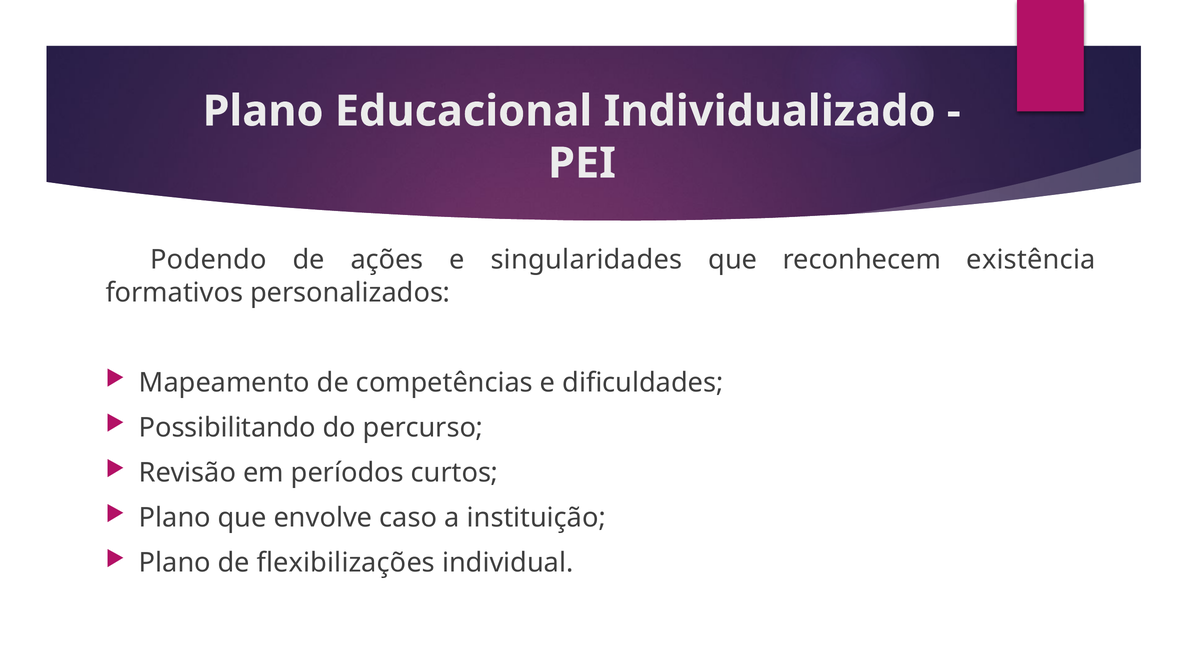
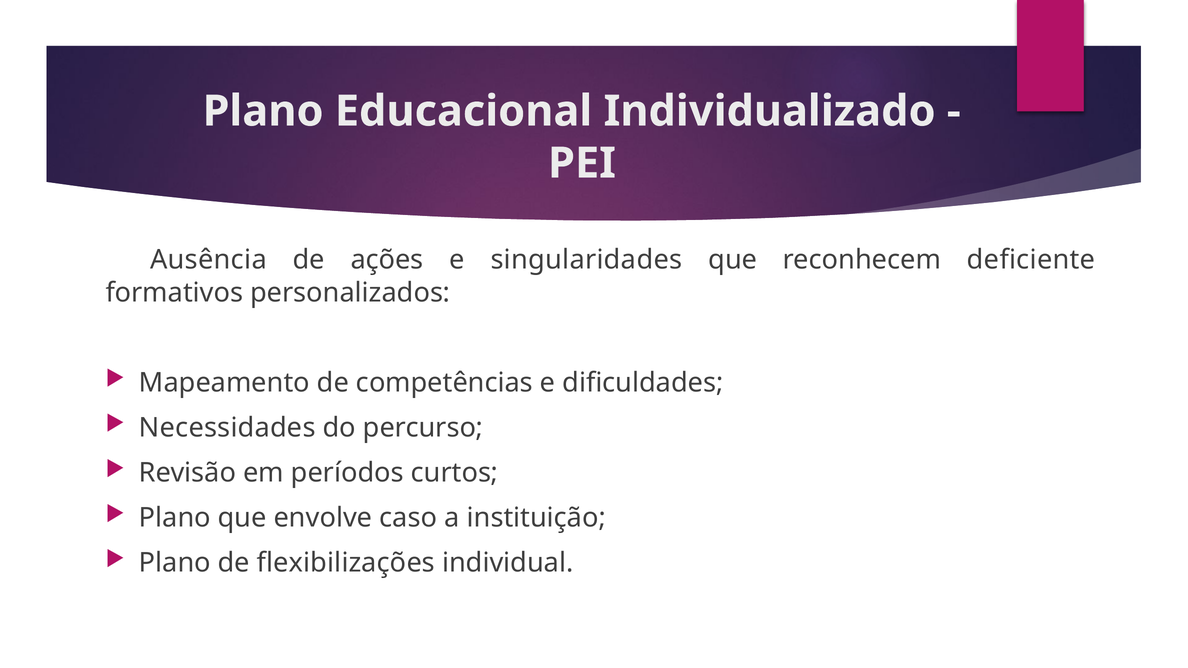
Podendo: Podendo -> Ausência (209, 260)
existência: existência -> deficiente (1031, 260)
Possibilitando: Possibilitando -> Necessidades (227, 428)
